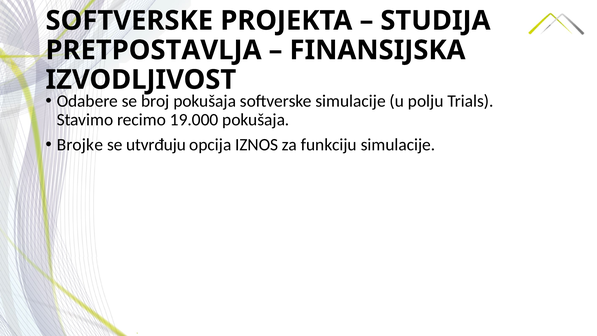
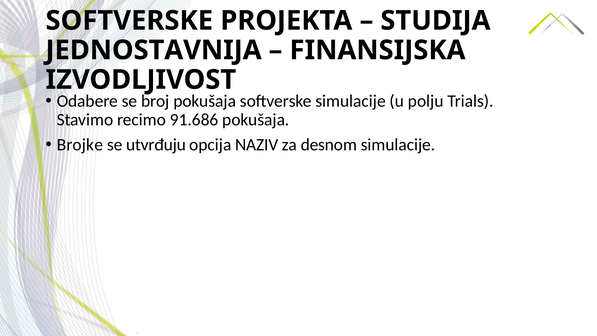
PRETPOSTAVLJA: PRETPOSTAVLJA -> JEDNOSTAVNIJA (154, 50)
19.000: 19.000 -> 91.686 (194, 120)
IZNOS: IZNOS -> NAZIV (257, 145)
funkciju: funkciju -> desnom (329, 145)
